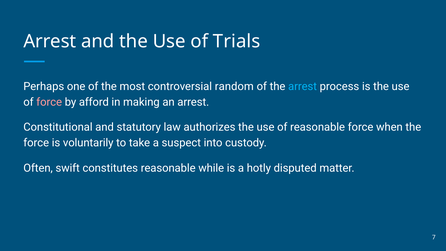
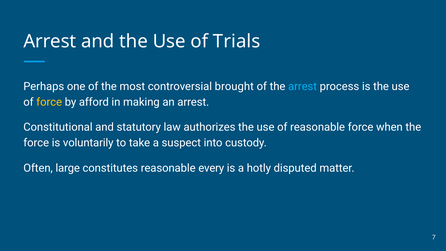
random: random -> brought (234, 87)
force colour: pink -> yellow (49, 102)
swift: swift -> large (68, 168)
while: while -> every (211, 168)
